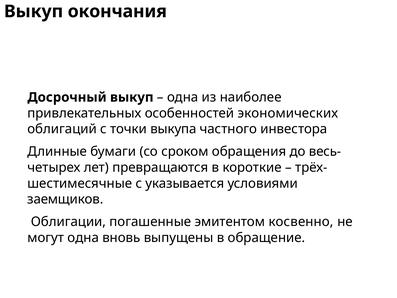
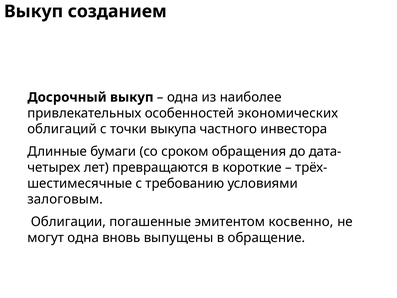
окончания: окончания -> созданием (117, 11)
весь-: весь- -> дата- (325, 151)
указывается: указывается -> требованию (185, 183)
заемщиков: заемщиков -> залоговым (65, 199)
